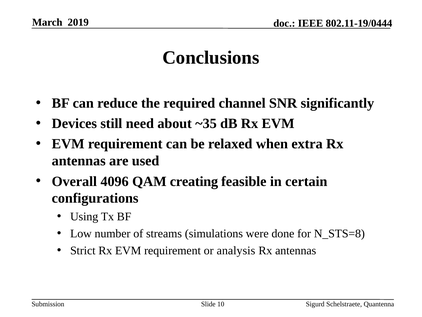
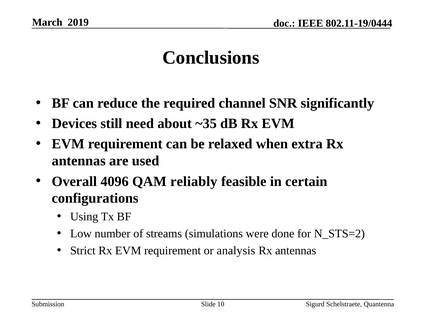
creating: creating -> reliably (194, 181)
N_STS=8: N_STS=8 -> N_STS=2 (339, 233)
